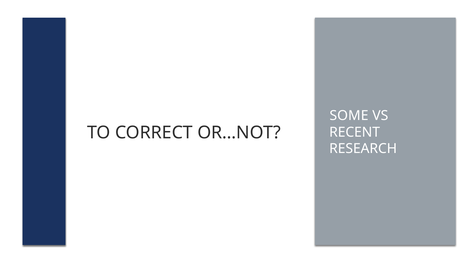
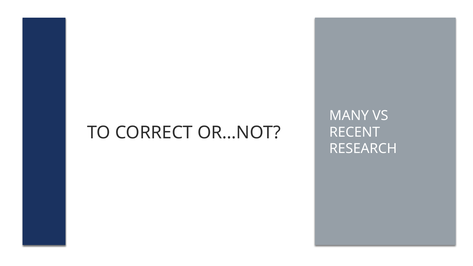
SOME: SOME -> MANY (349, 116)
